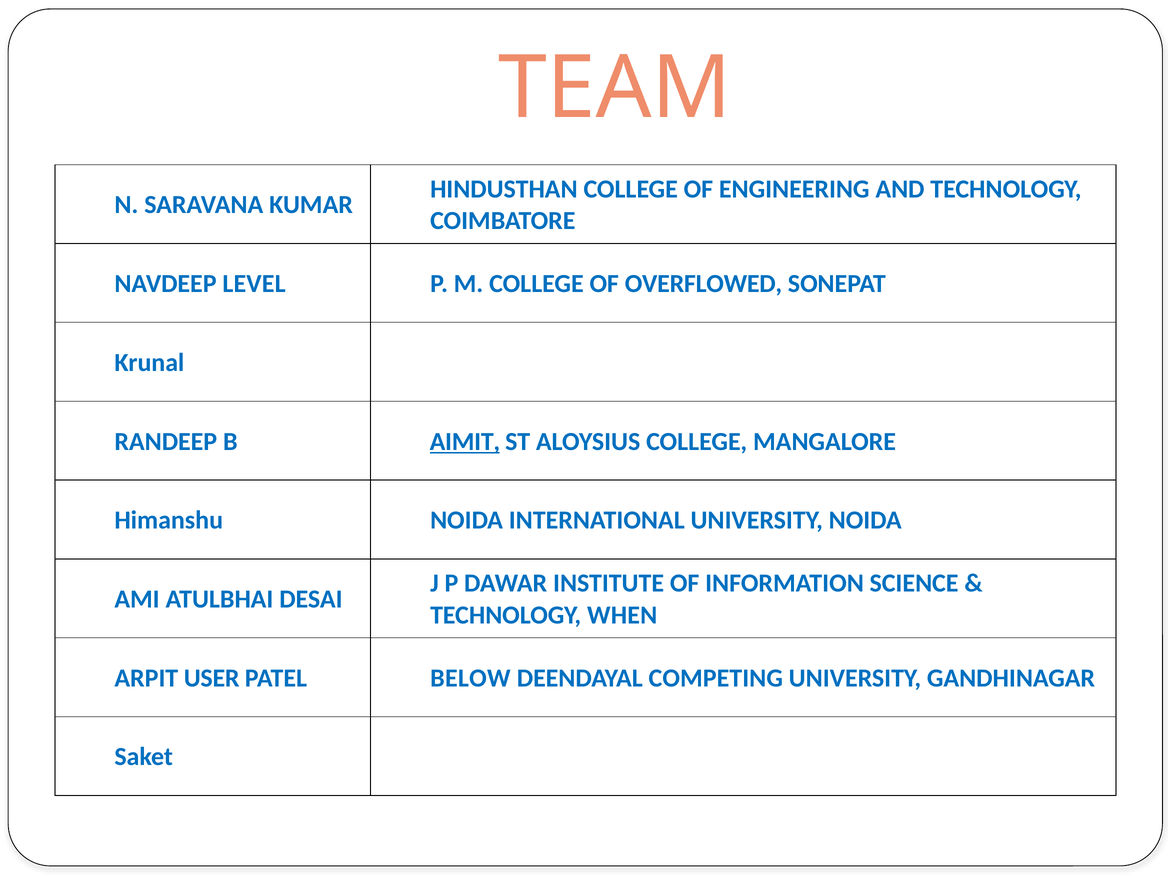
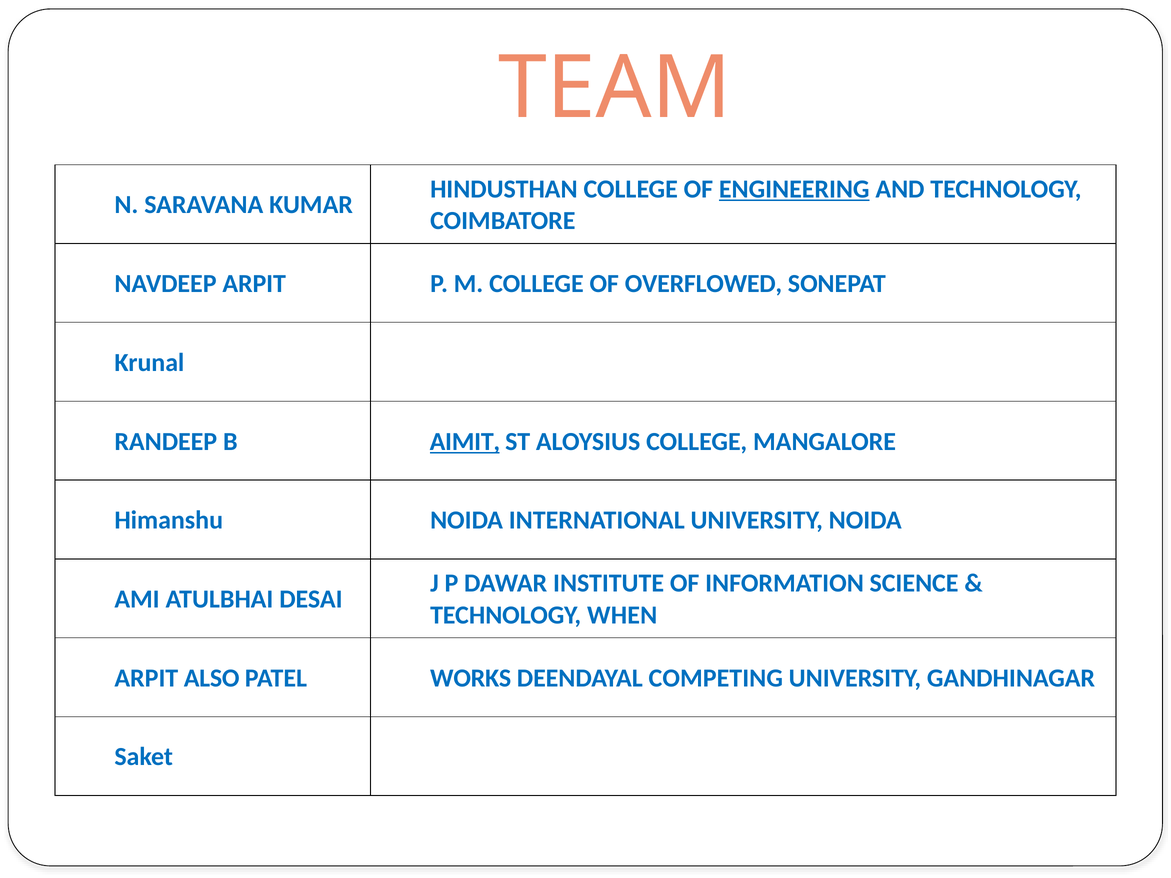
ENGINEERING underline: none -> present (794, 189)
NAVDEEP LEVEL: LEVEL -> ARPIT (254, 284)
USER: USER -> ALSO (212, 678)
BELOW: BELOW -> WORKS (471, 678)
